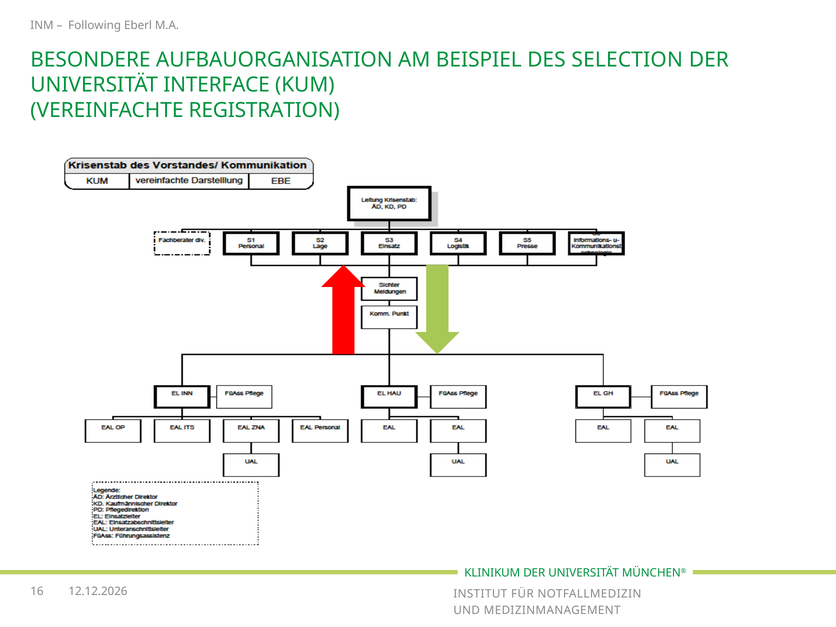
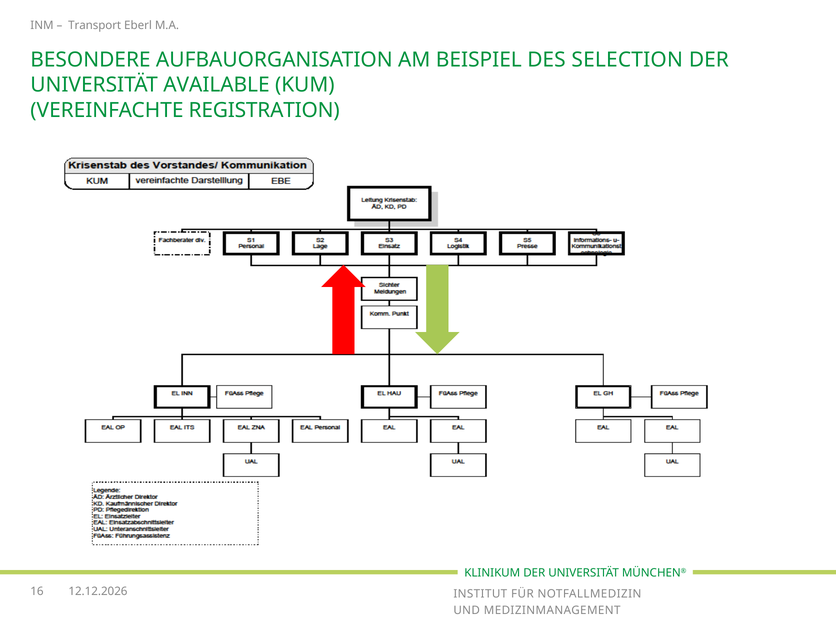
Following: Following -> Transport (95, 25)
INTERFACE: INTERFACE -> AVAILABLE (216, 85)
